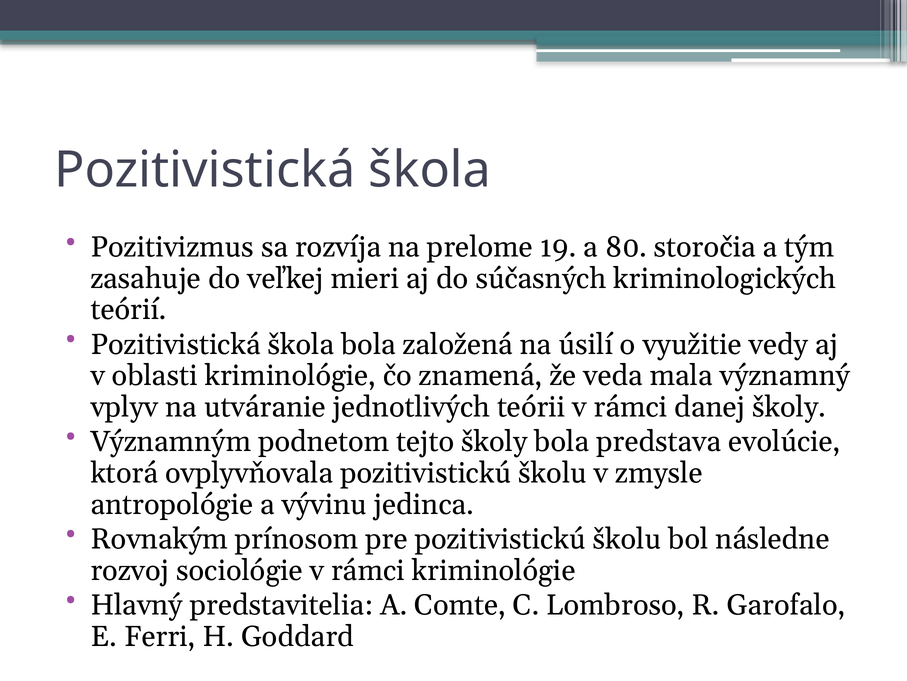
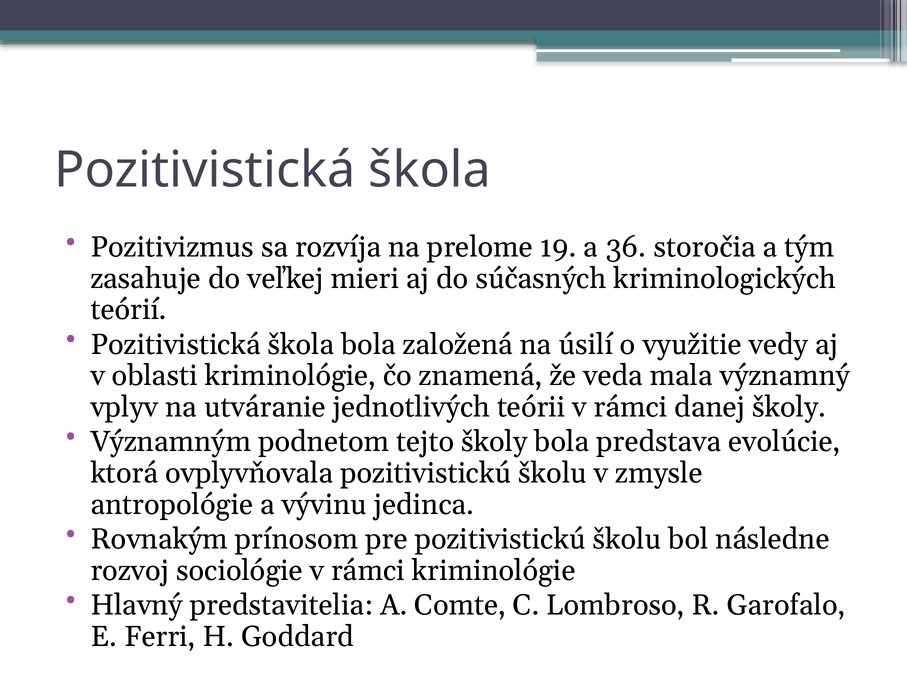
80: 80 -> 36 (626, 247)
